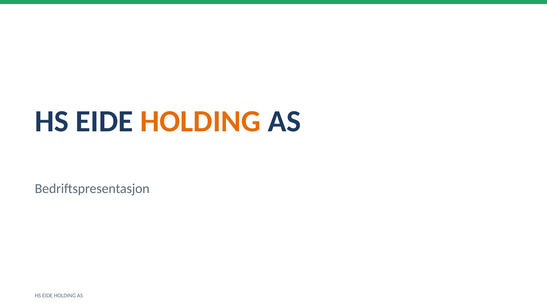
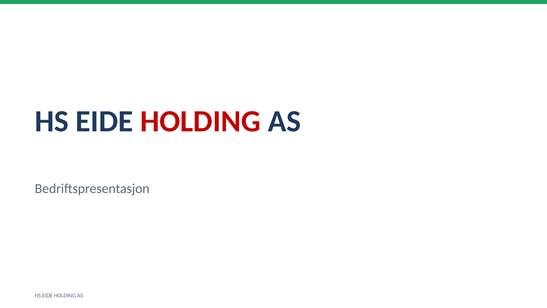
HOLDING colour: orange -> red (200, 121)
